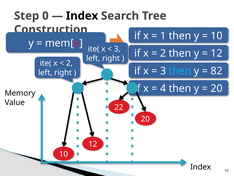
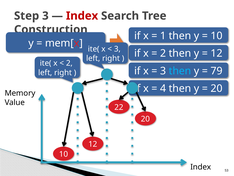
Step 0: 0 -> 3 (45, 16)
Index colour: black -> red (82, 16)
82: 82 -> 79 (217, 71)
